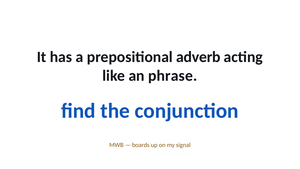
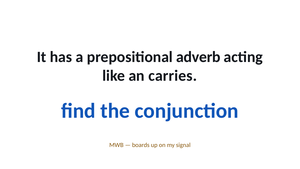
phrase: phrase -> carries (173, 76)
